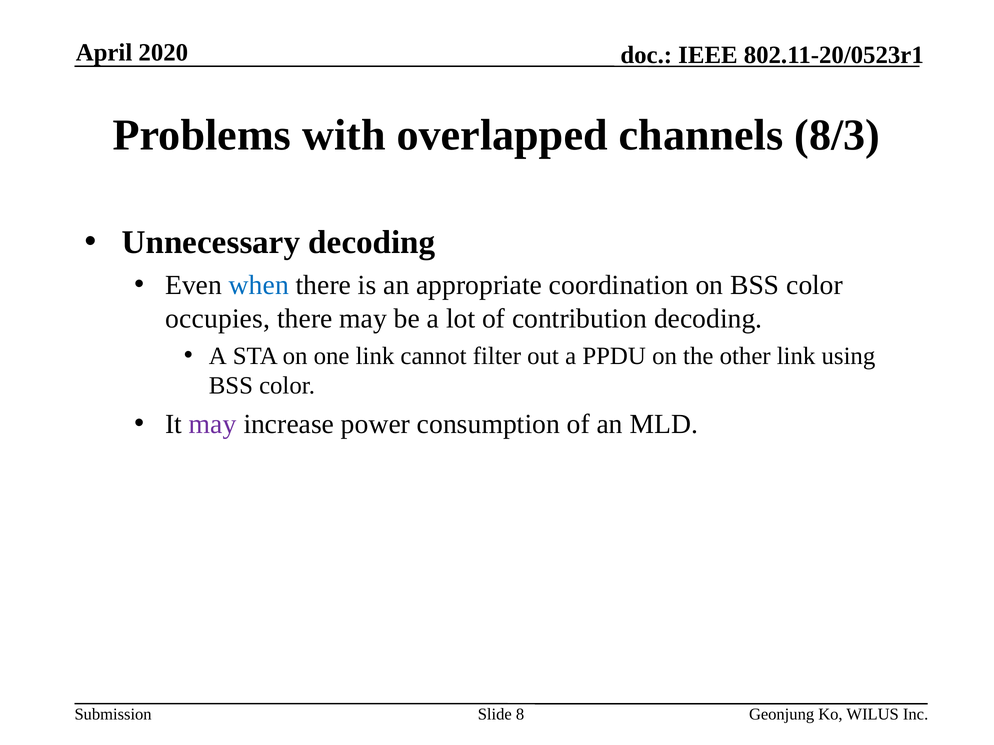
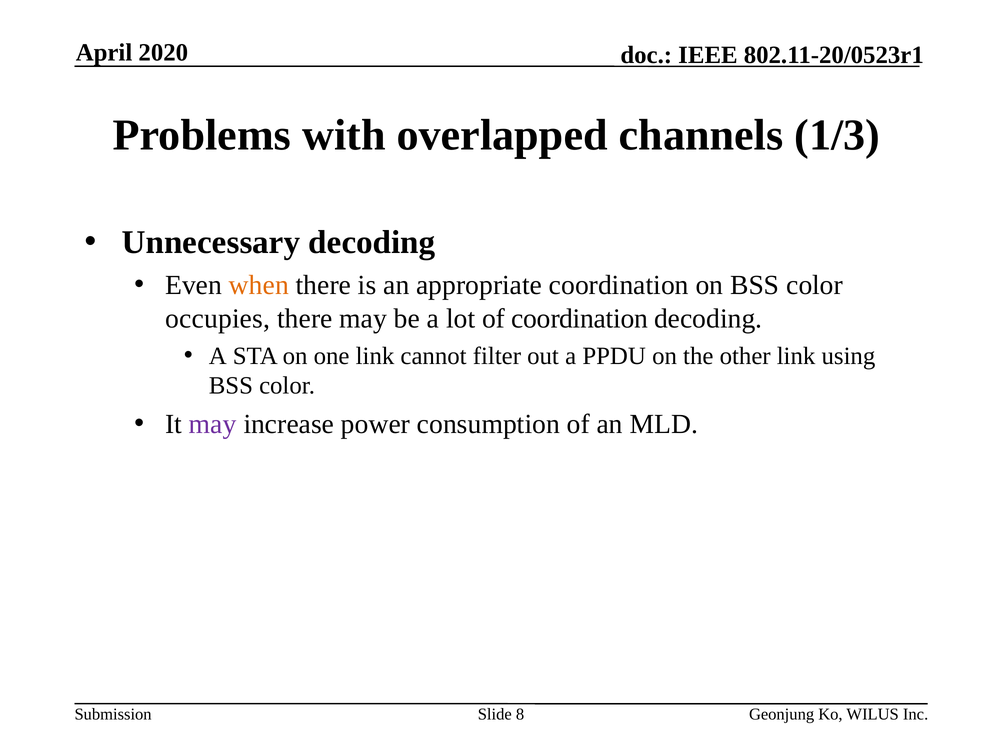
8/3: 8/3 -> 1/3 (837, 135)
when colour: blue -> orange (259, 286)
of contribution: contribution -> coordination (580, 319)
